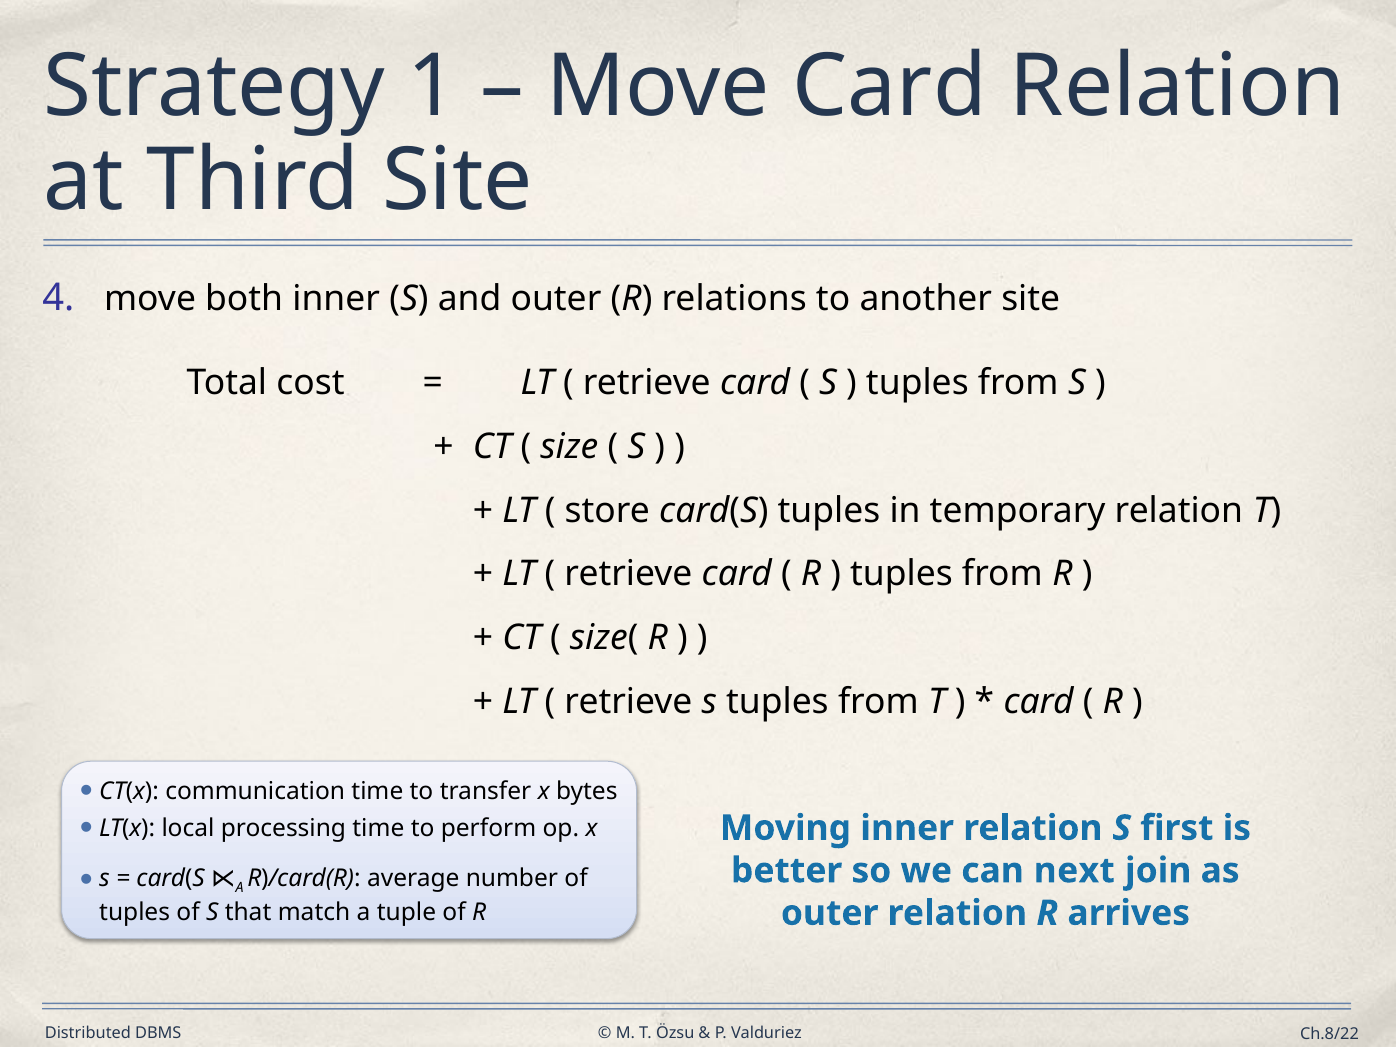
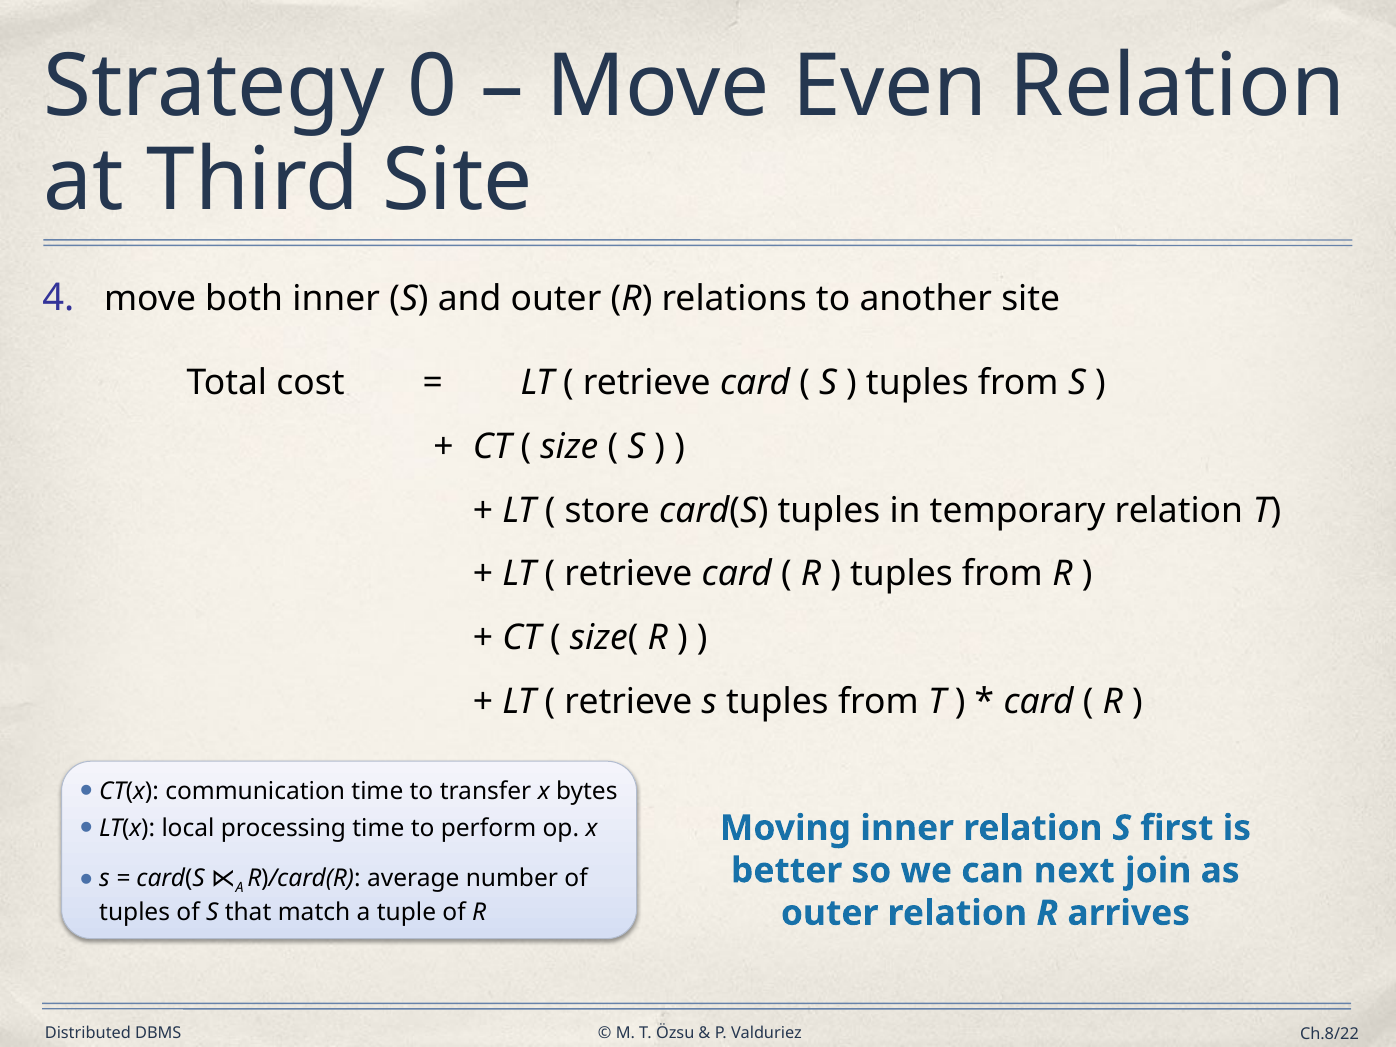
1: 1 -> 0 (432, 87)
Move Card: Card -> Even (890, 87)
